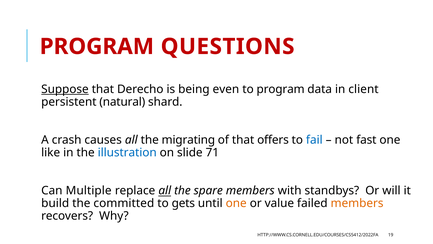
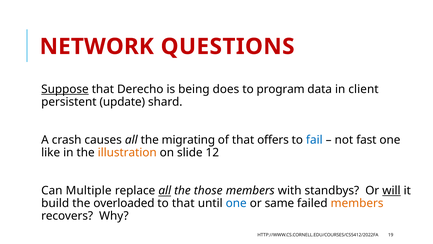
PROGRAM: PROGRAM -> NETWORK (97, 46)
even: even -> does (226, 89)
natural: natural -> update (122, 102)
illustration colour: blue -> orange (127, 152)
71: 71 -> 12 (212, 152)
spare: spare -> those (208, 190)
will underline: none -> present (391, 190)
committed: committed -> overloaded (124, 203)
to gets: gets -> that (183, 203)
one colour: orange -> blue (236, 203)
value: value -> same (279, 203)
